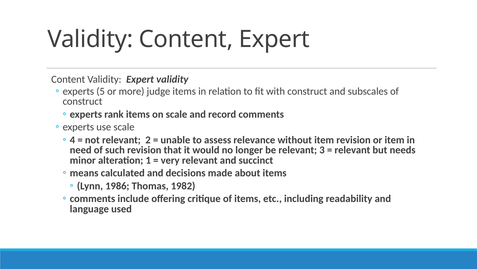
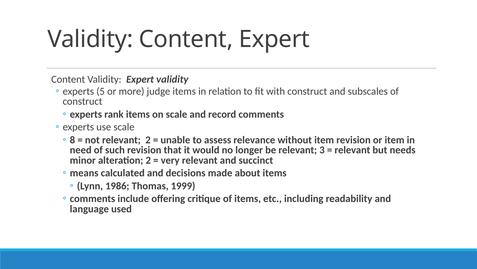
4: 4 -> 8 (72, 140)
alteration 1: 1 -> 2 (148, 160)
1982: 1982 -> 1999 (183, 186)
